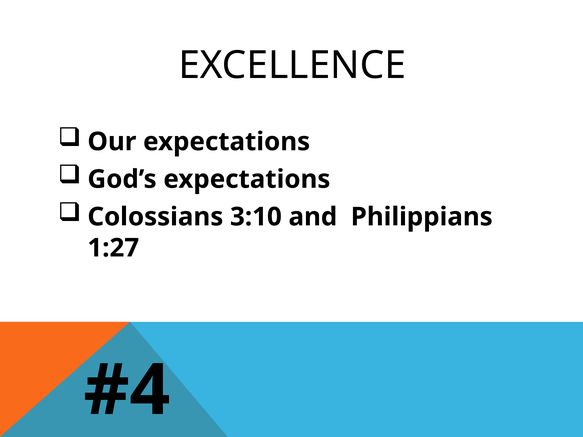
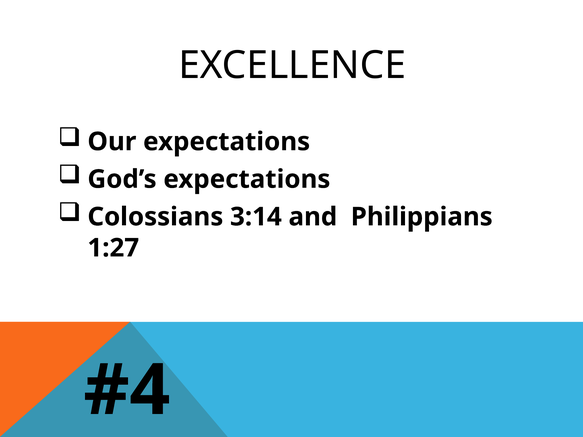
3:10: 3:10 -> 3:14 (256, 217)
